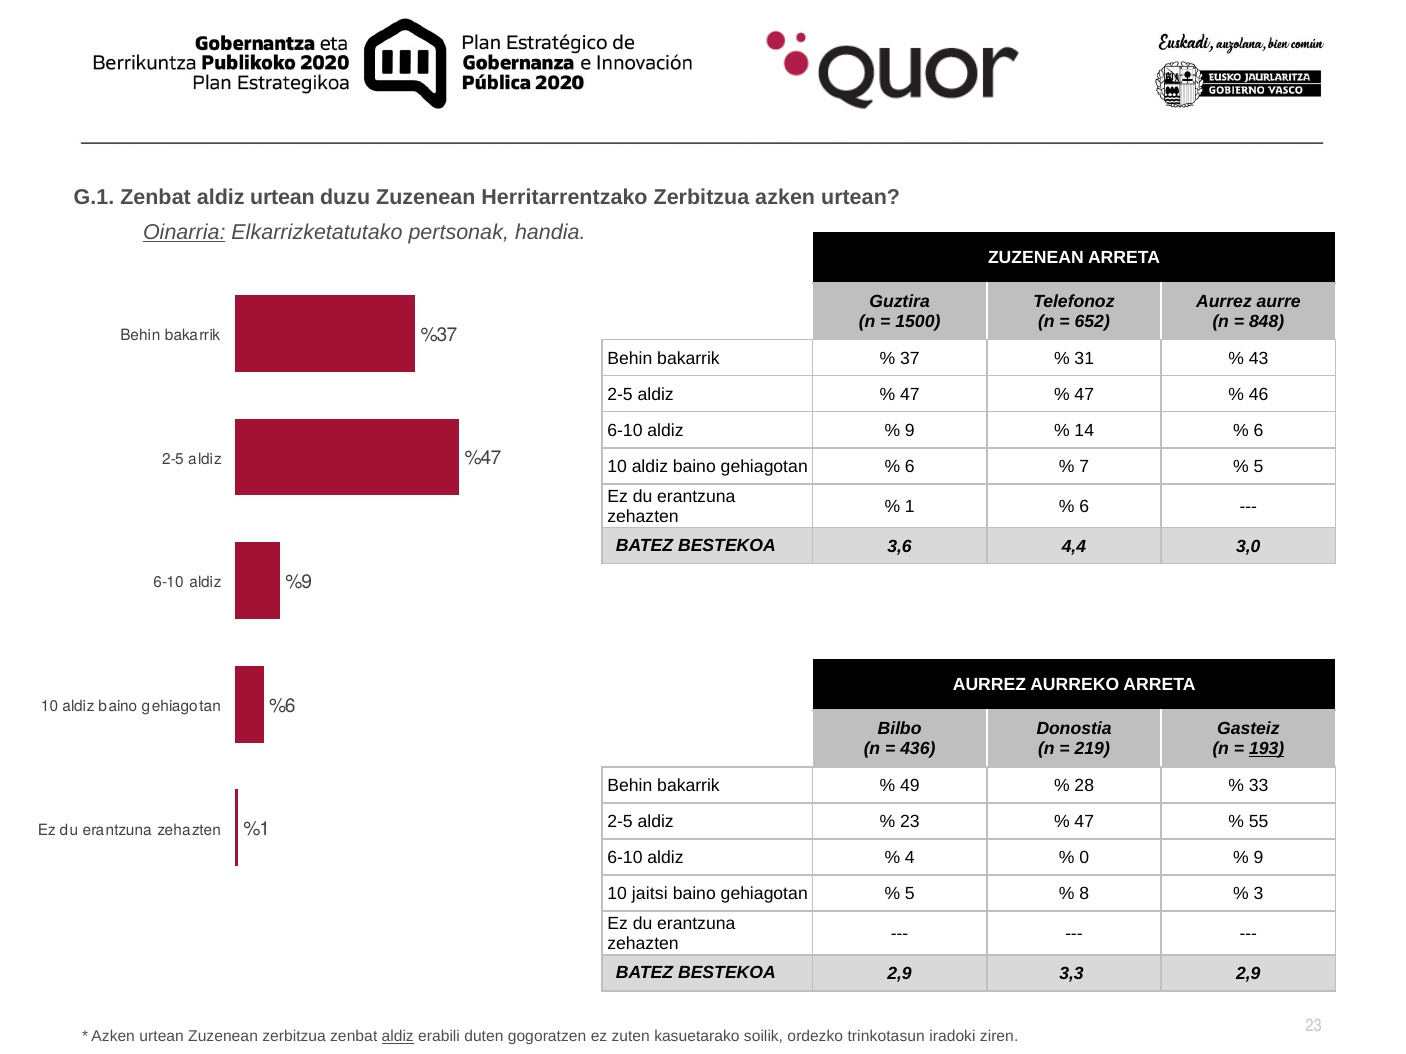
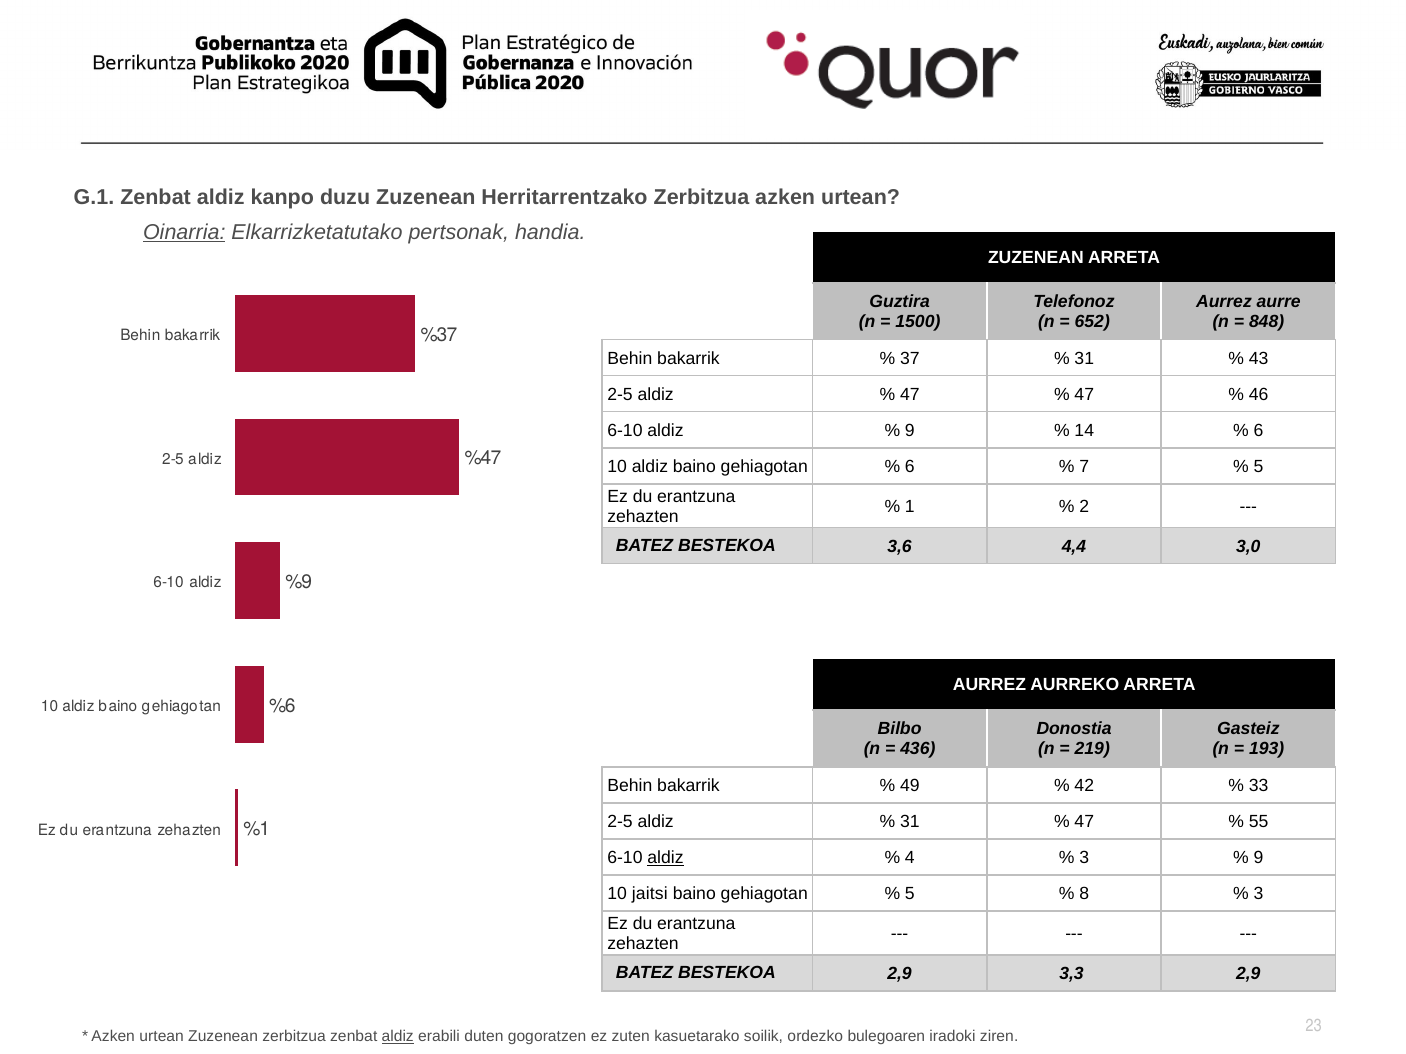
aldiz urtean: urtean -> kanpo (282, 197)
6: 6 -> 2 (1084, 507)
193 underline: present -> none (1267, 749)
28: 28 -> 42 (1084, 786)
23: 23 -> 31 (910, 822)
aldiz underline: none -> present (665, 858)
0: 0 -> 3 (1084, 858)
trinkotasun: trinkotasun -> bulegoaren (886, 1037)
